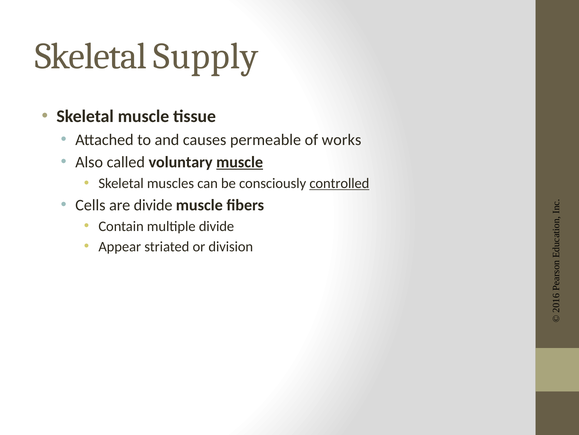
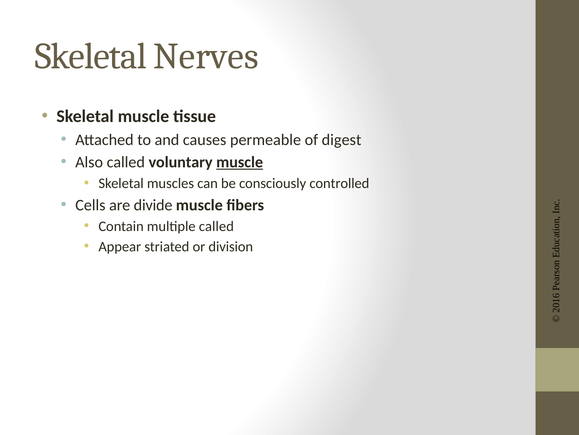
Supply: Supply -> Nerves (206, 56)
works: works -> digest (342, 139)
controlled underline: present -> none (339, 183)
multiple divide: divide -> called (216, 226)
